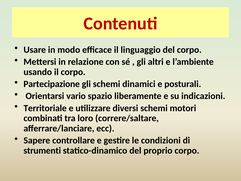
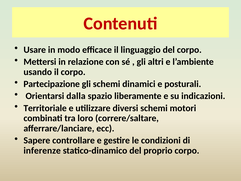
vario: vario -> dalla (76, 96)
strumenti: strumenti -> inferenze (42, 150)
